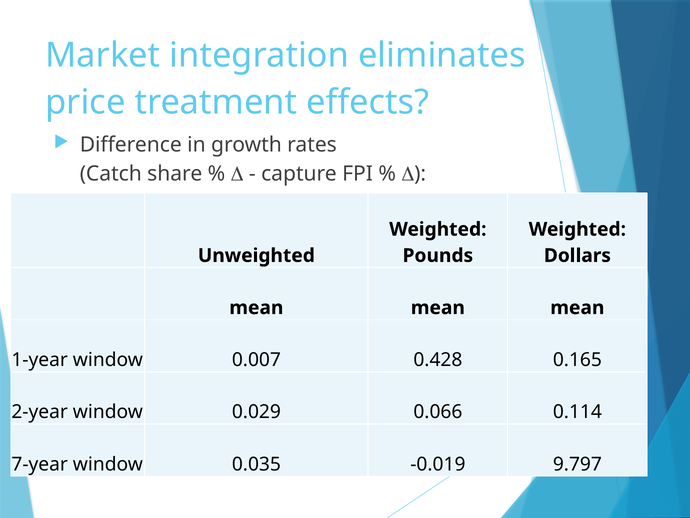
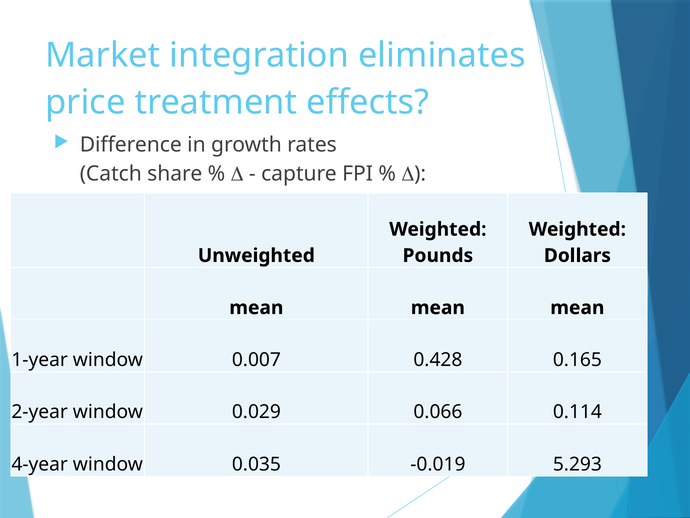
7-year: 7-year -> 4-year (40, 464)
9.797: 9.797 -> 5.293 (577, 464)
